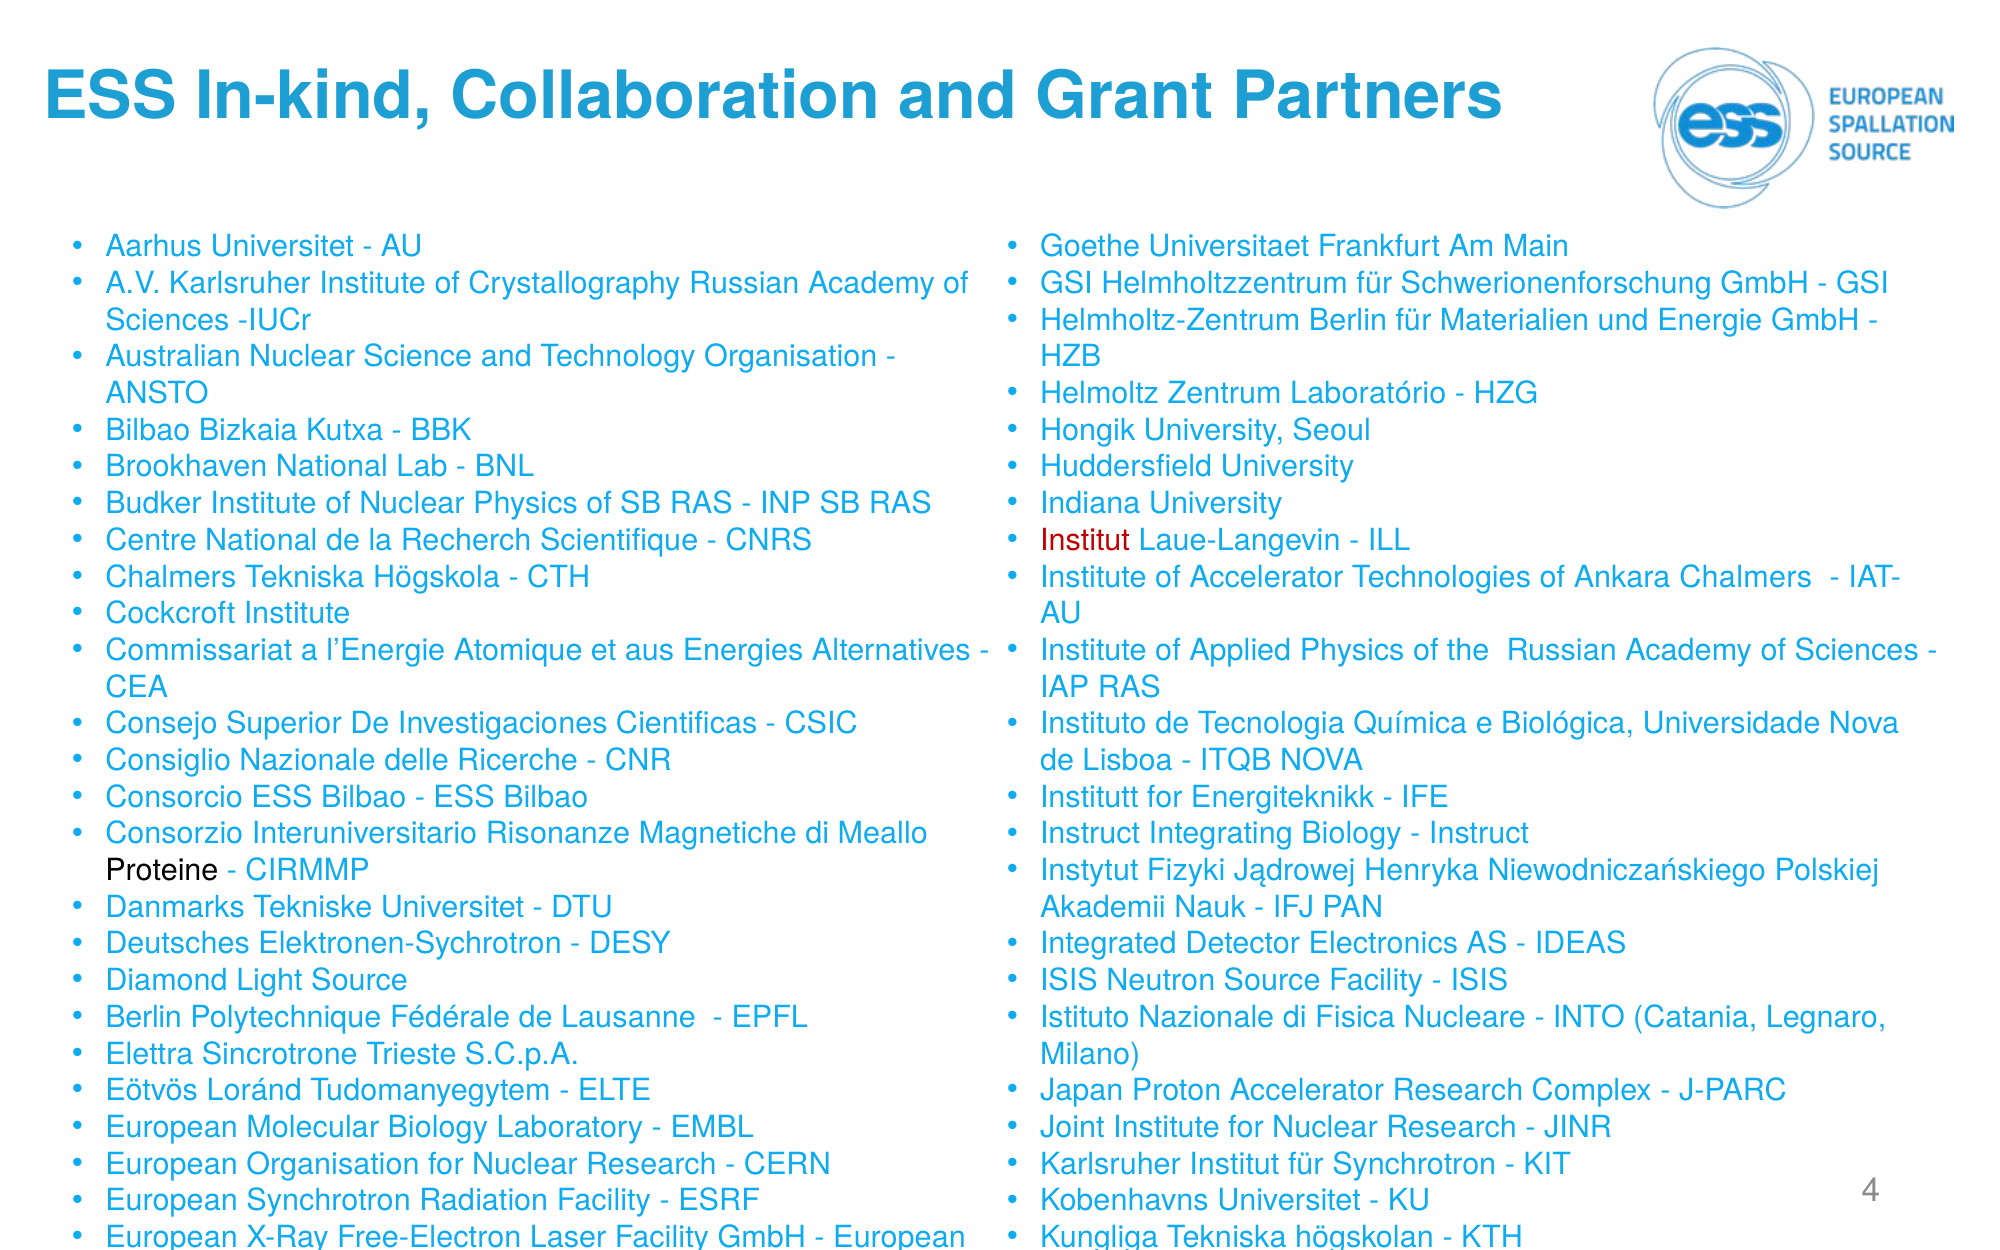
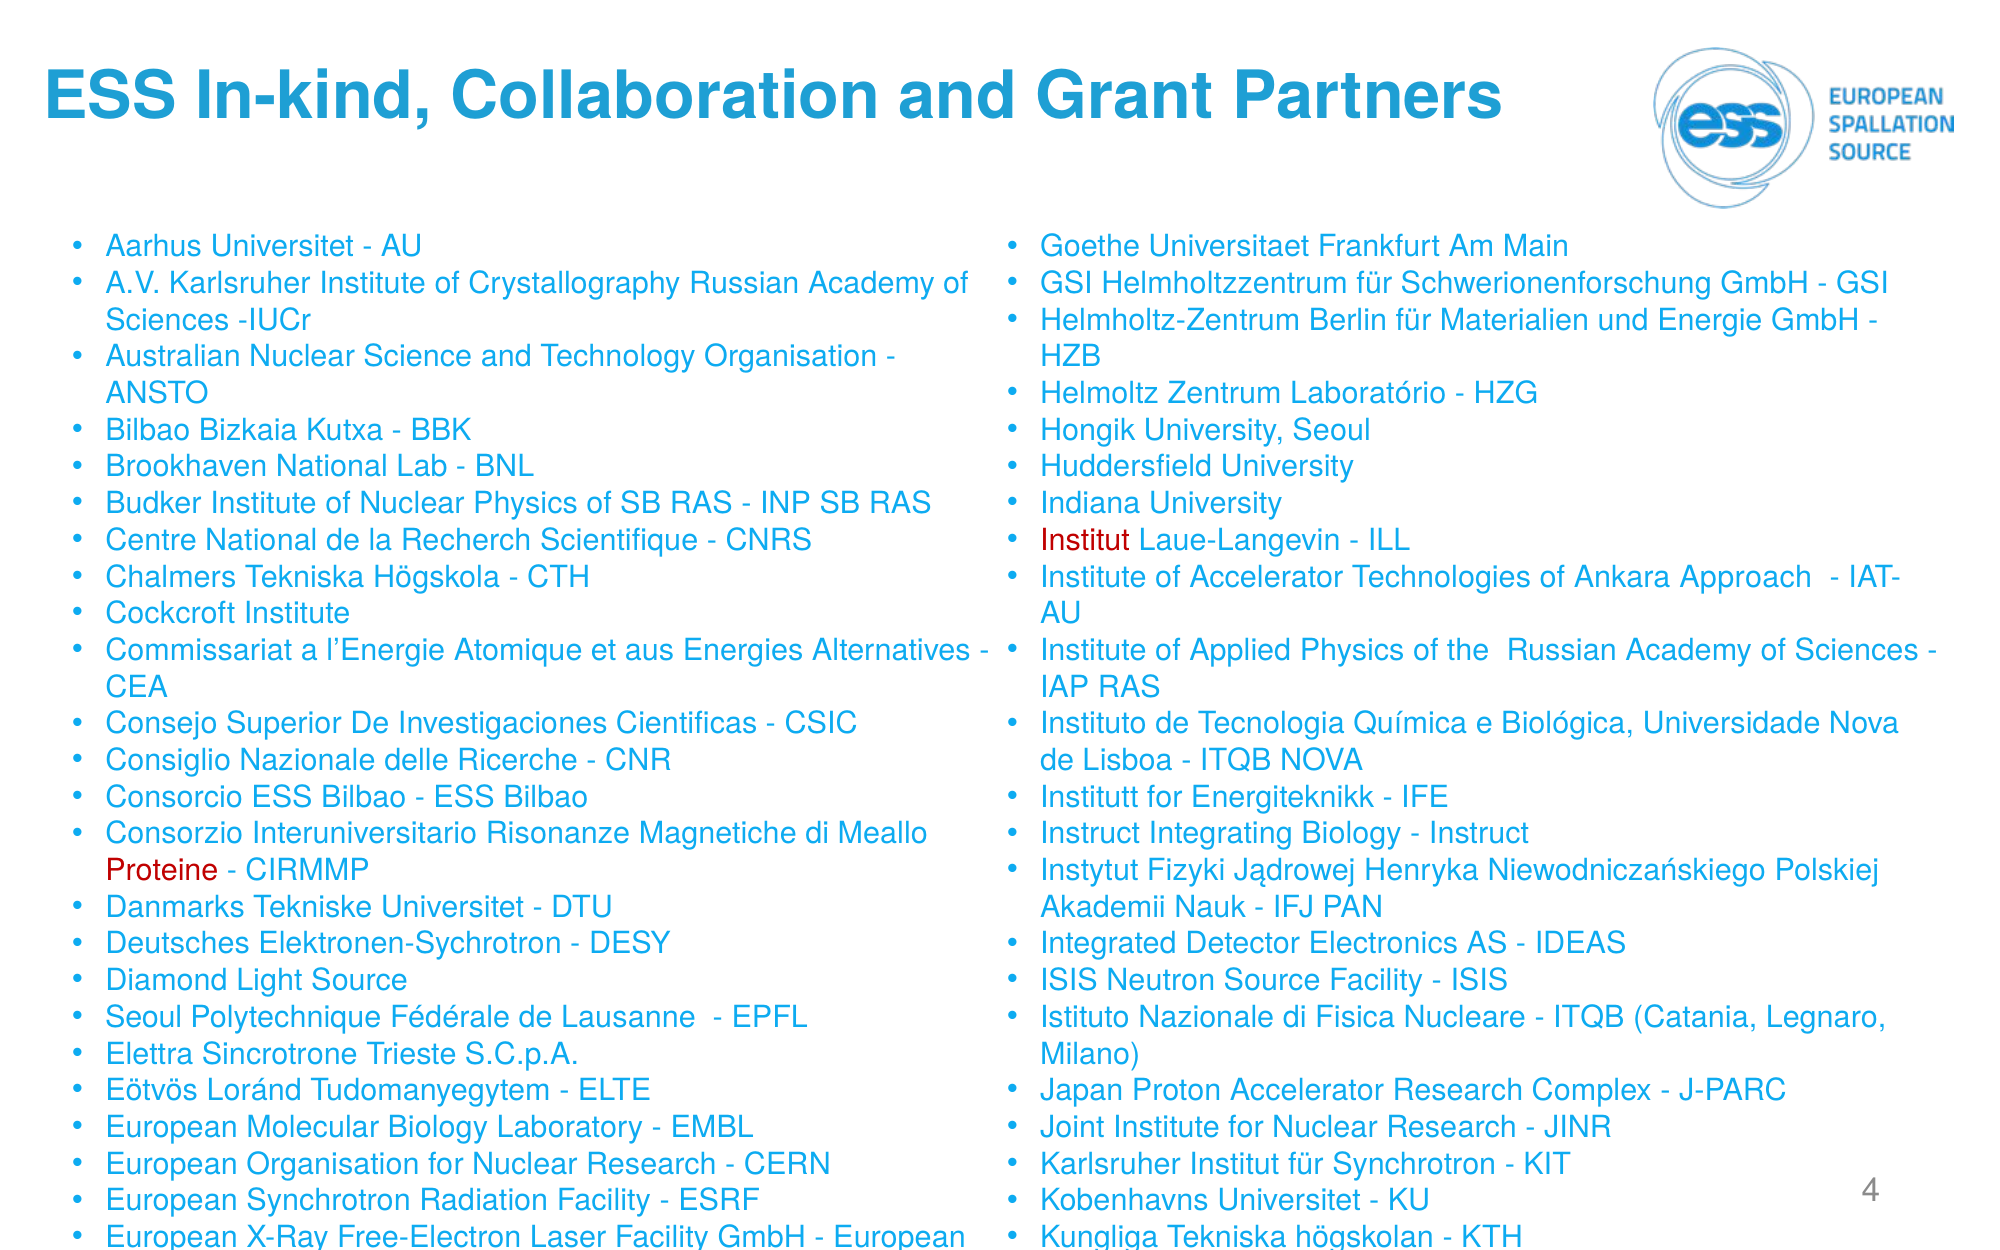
Ankara Chalmers: Chalmers -> Approach (1746, 577)
Proteine colour: black -> red (162, 870)
Berlin: Berlin -> Seoul (144, 1017)
INTO: INTO -> ITQB (1589, 1017)
